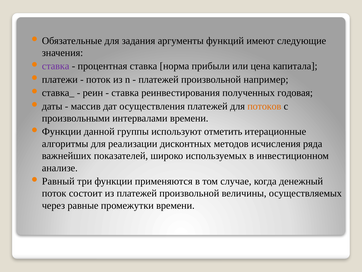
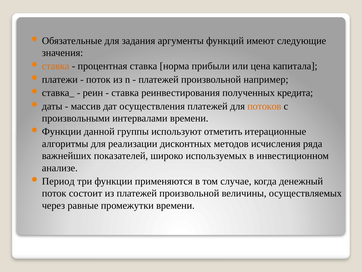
ставка colour: purple -> orange (56, 66)
годовая: годовая -> кредита (295, 93)
Равный: Равный -> Период (58, 181)
